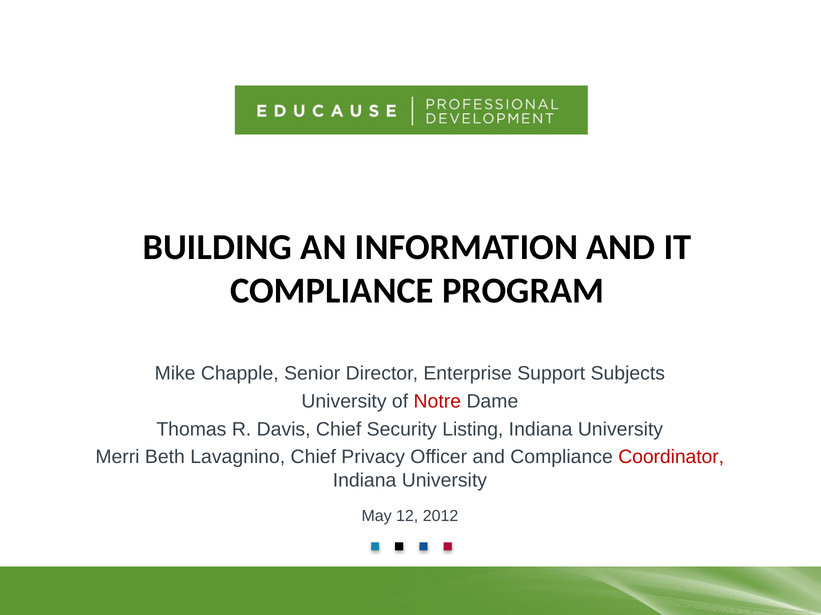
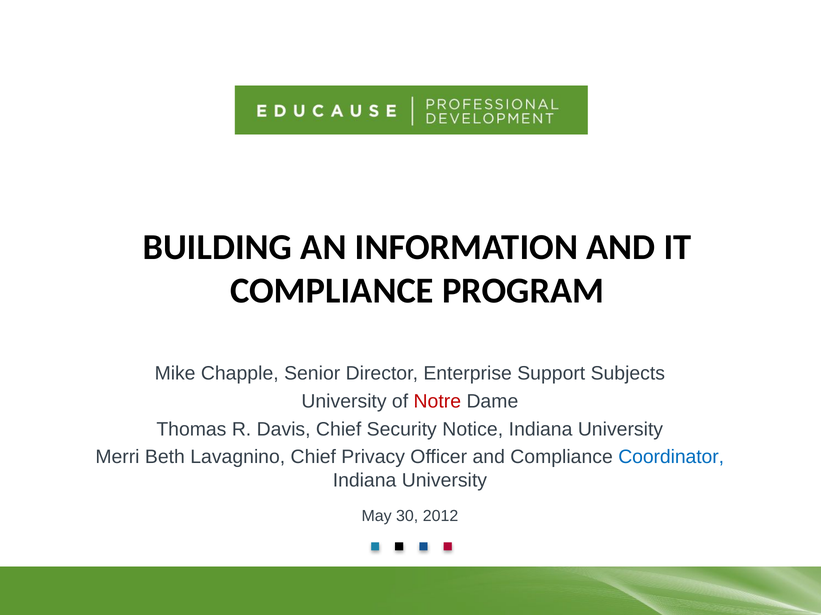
Listing: Listing -> Notice (473, 430)
Coordinator colour: red -> blue (671, 457)
12: 12 -> 30 (407, 517)
